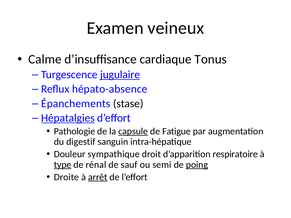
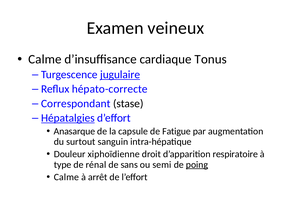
hépato-absence: hépato-absence -> hépato-correcte (110, 89)
Épanchements: Épanchements -> Correspondant (76, 104)
Pathologie: Pathologie -> Anasarque (74, 131)
capsule underline: present -> none (133, 131)
digestif: digestif -> surtout (81, 142)
sympathique: sympathique -> xiphoïdienne (114, 154)
type underline: present -> none (63, 165)
sauf: sauf -> sans (129, 165)
Droite: Droite -> Calme (66, 177)
arrêt underline: present -> none (98, 177)
